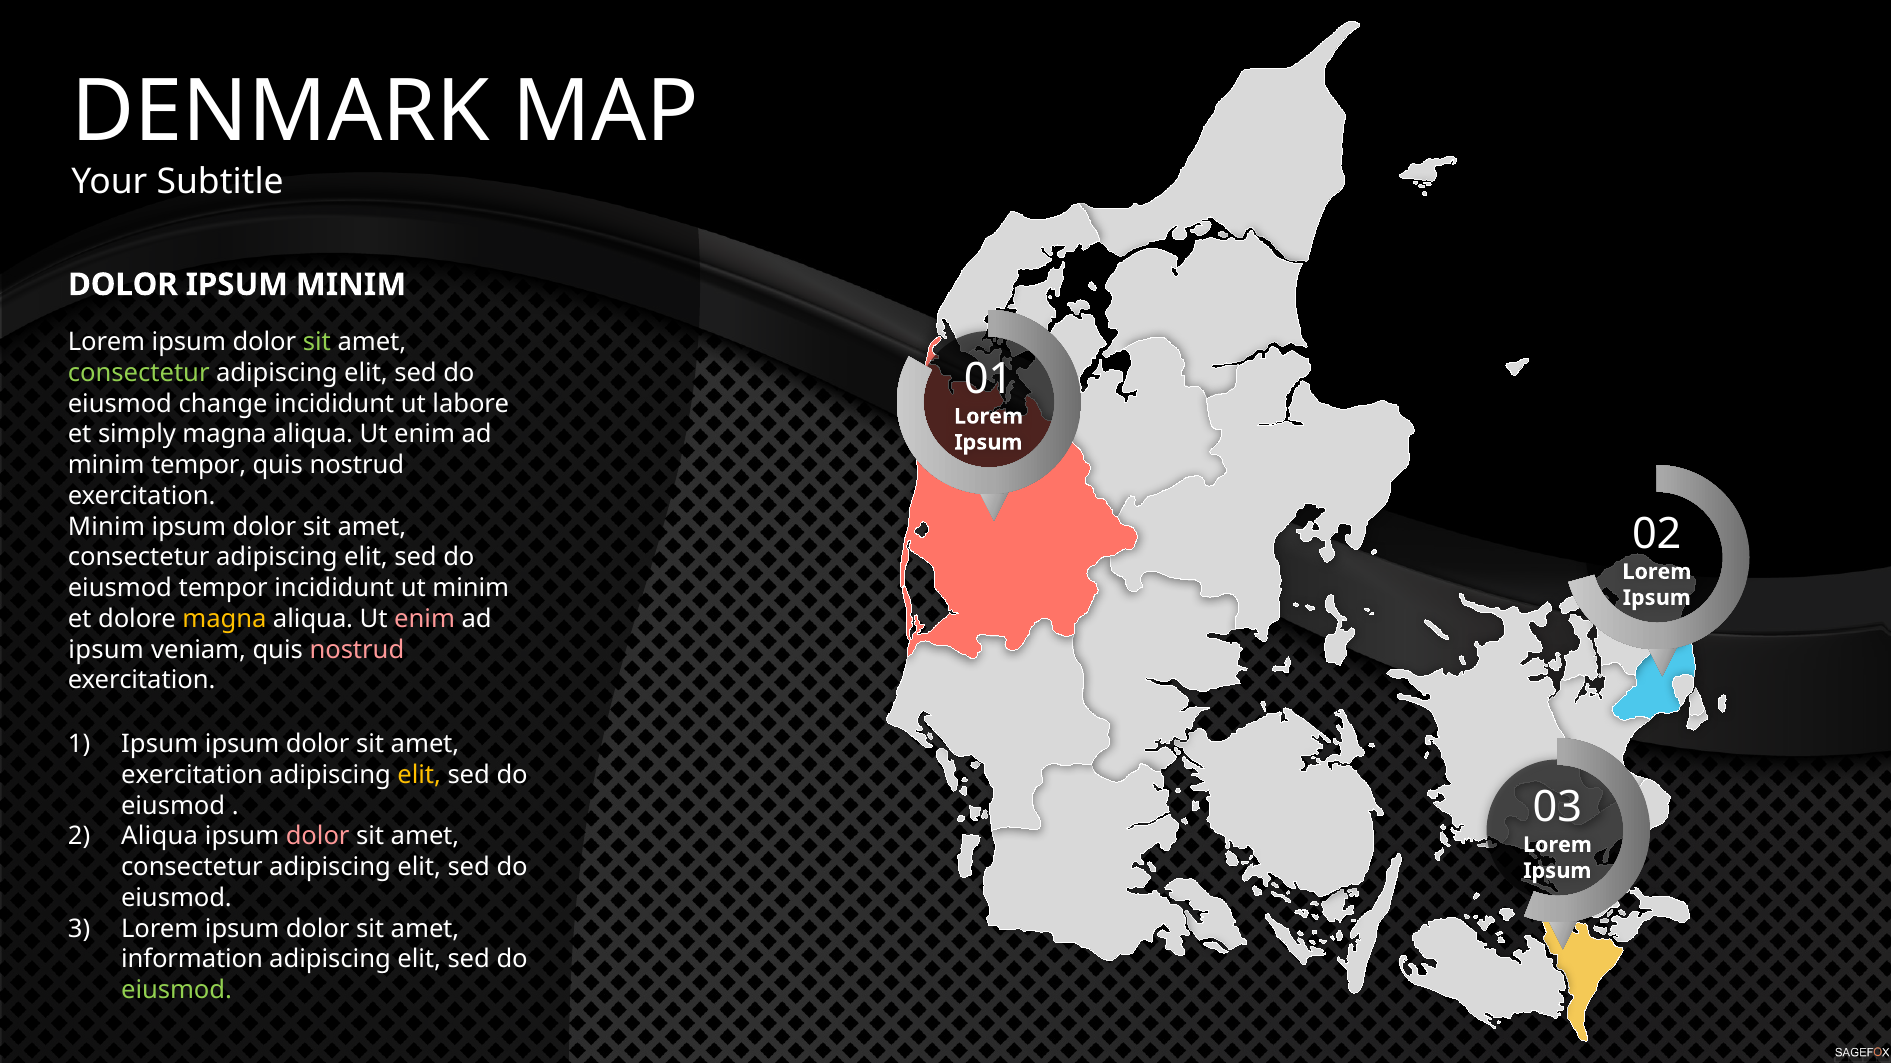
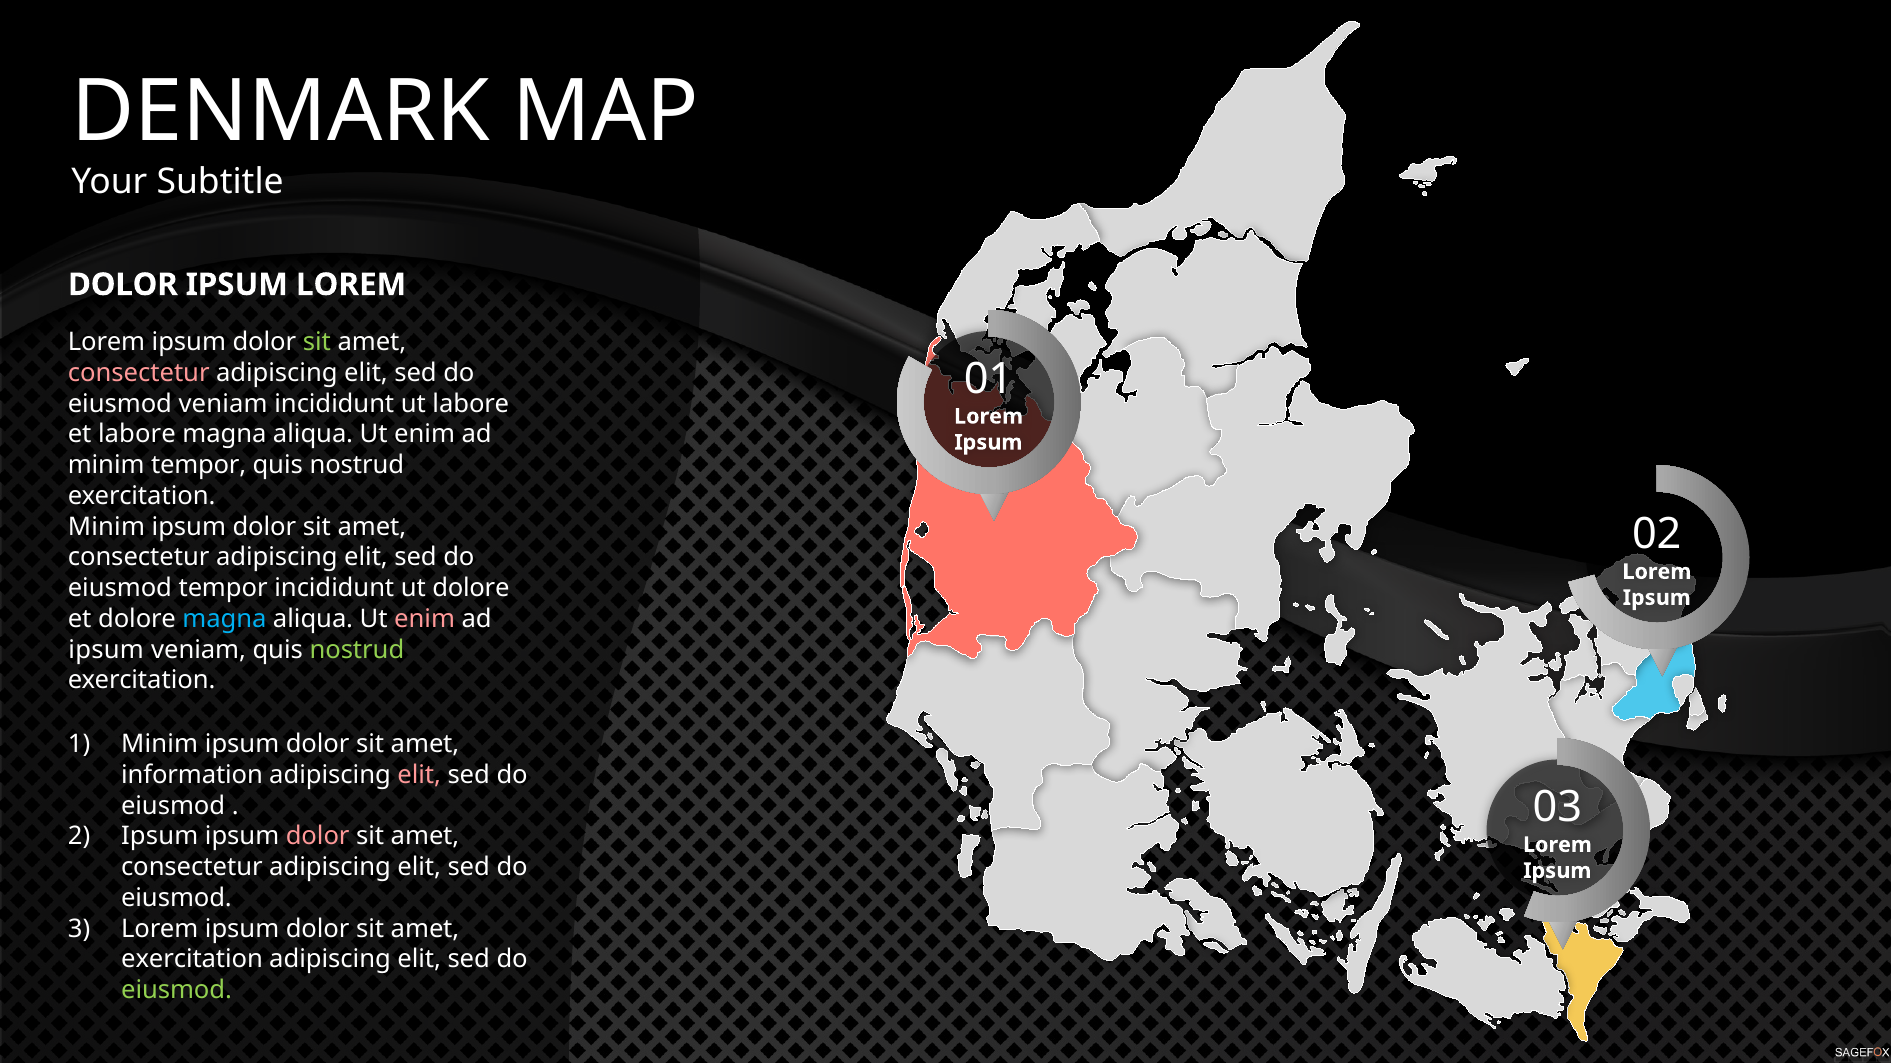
IPSUM MINIM: MINIM -> LOREM (351, 285)
consectetur colour: light green -> pink (139, 373)
eiusmod change: change -> veniam (223, 404)
et simply: simply -> labore (137, 435)
ut minim: minim -> dolore (471, 588)
magna colour: yellow -> light blue (224, 619)
nostrud colour: pink -> light green (357, 650)
Ipsum: Ipsum -> Minim (160, 745)
exercitation: exercitation -> information (192, 775)
elit colour: yellow -> pink (419, 775)
Aliqua: Aliqua -> Ipsum (160, 837)
information: information -> exercitation (192, 960)
